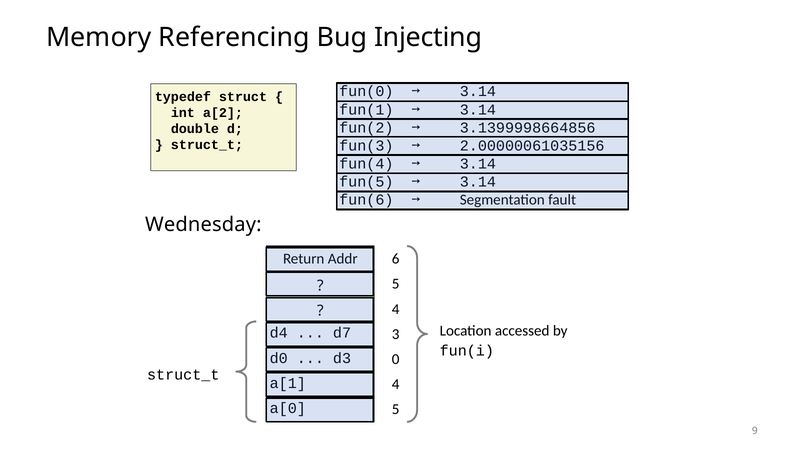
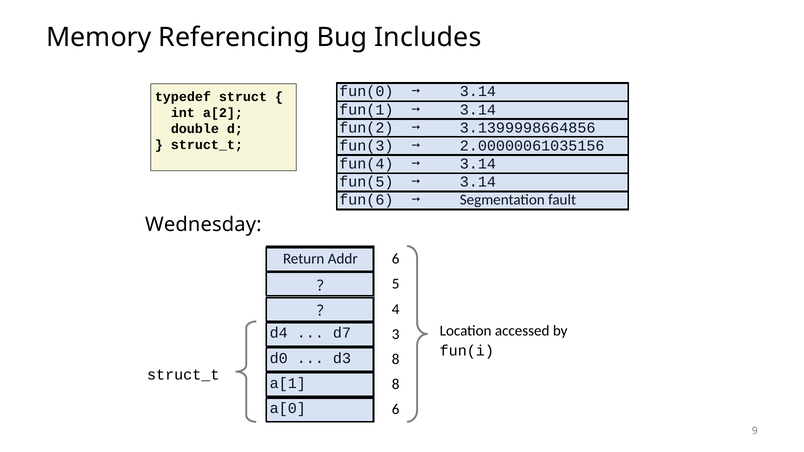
Injecting: Injecting -> Includes (428, 38)
0: 0 -> 8 (396, 359)
4: 4 -> 8 (396, 385)
5: 5 -> 6 (396, 410)
